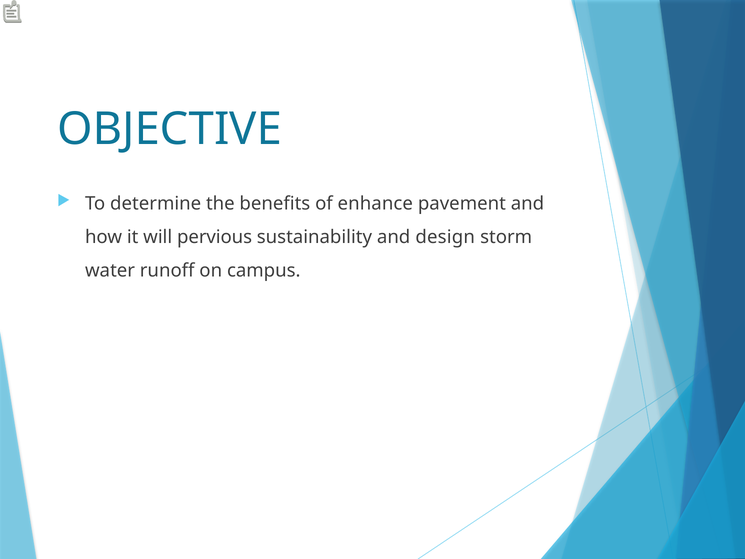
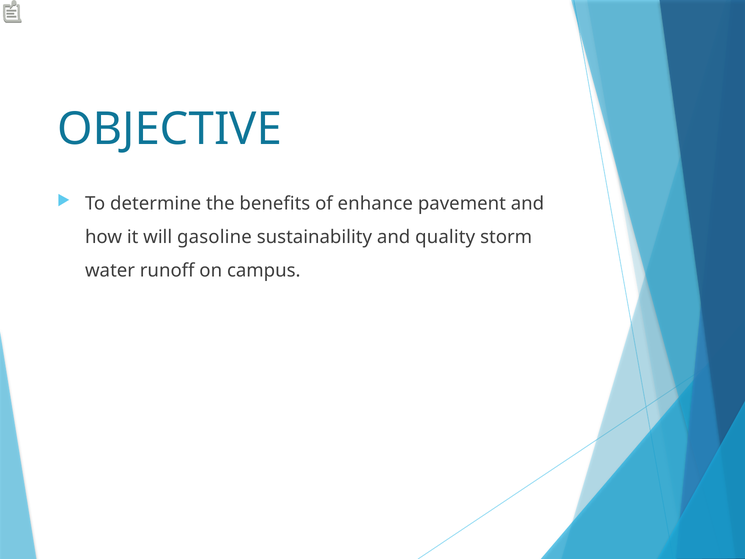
pervious: pervious -> gasoline (214, 237)
design: design -> quality (445, 237)
